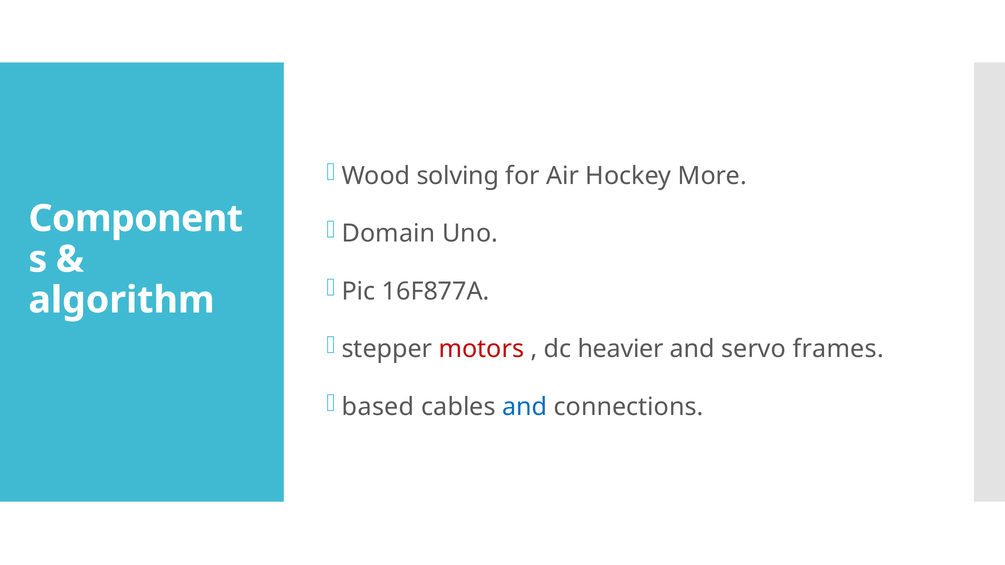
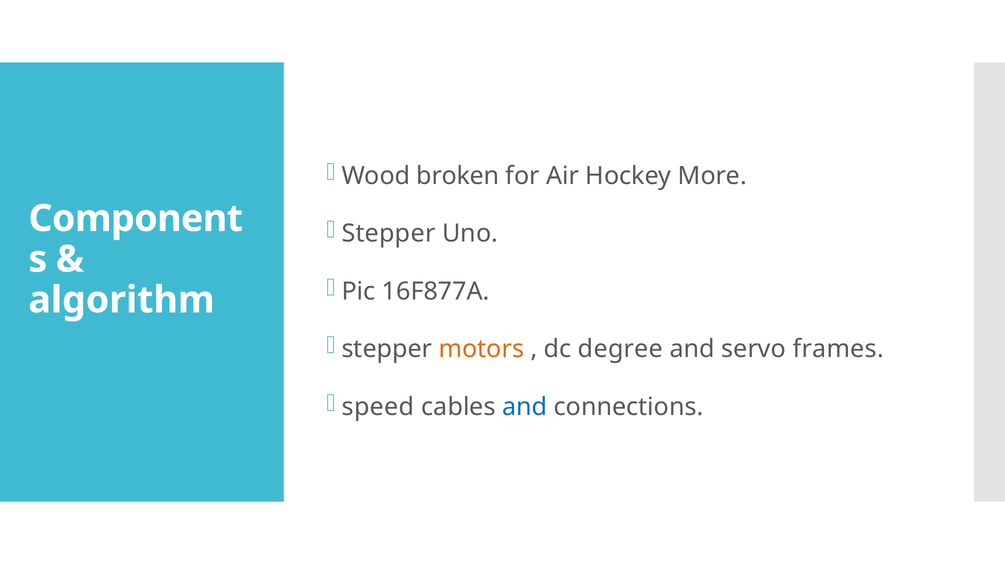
solving: solving -> broken (458, 176)
Domain: Domain -> Stepper (388, 234)
motors colour: red -> orange (481, 349)
heavier: heavier -> degree (620, 349)
based: based -> speed (378, 407)
